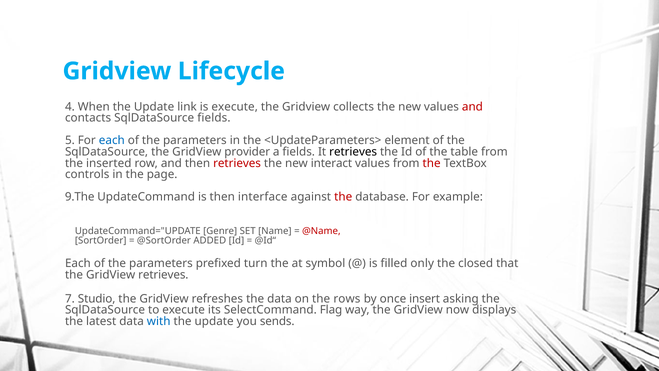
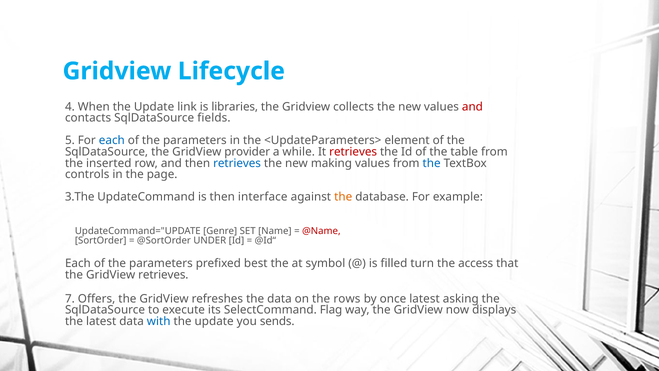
is execute: execute -> libraries (235, 107)
a fields: fields -> while (299, 152)
retrieves colour: black -> red (353, 152)
retrieves colour: red -> blue (237, 163)
interact: interact -> making (331, 163)
the colour: red -> blue (432, 163)
9.The: 9.The -> 3.The (80, 197)
the colour: red -> orange (343, 197)
ADDED: ADDED -> UNDER (210, 240)
turn: turn -> best (256, 263)
only: only -> turn (422, 263)
closed: closed -> access (476, 263)
Studio: Studio -> Offers (97, 299)
once insert: insert -> latest (425, 299)
